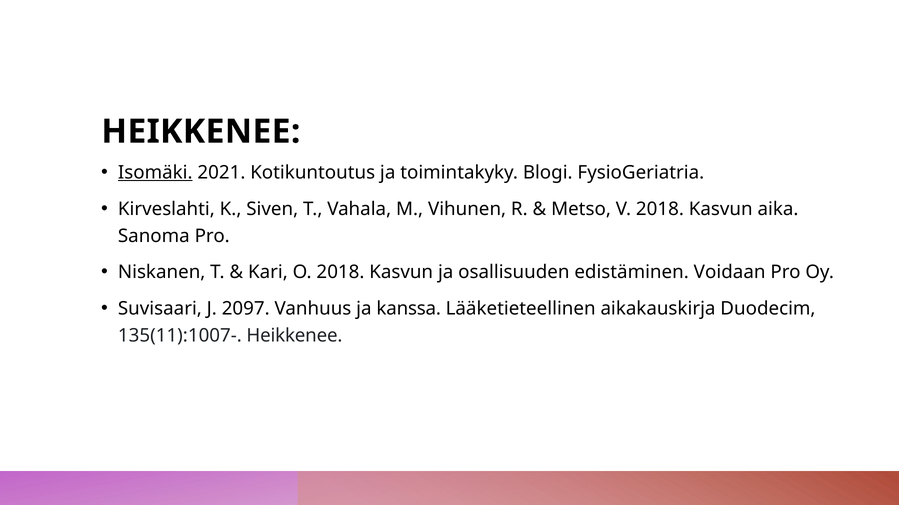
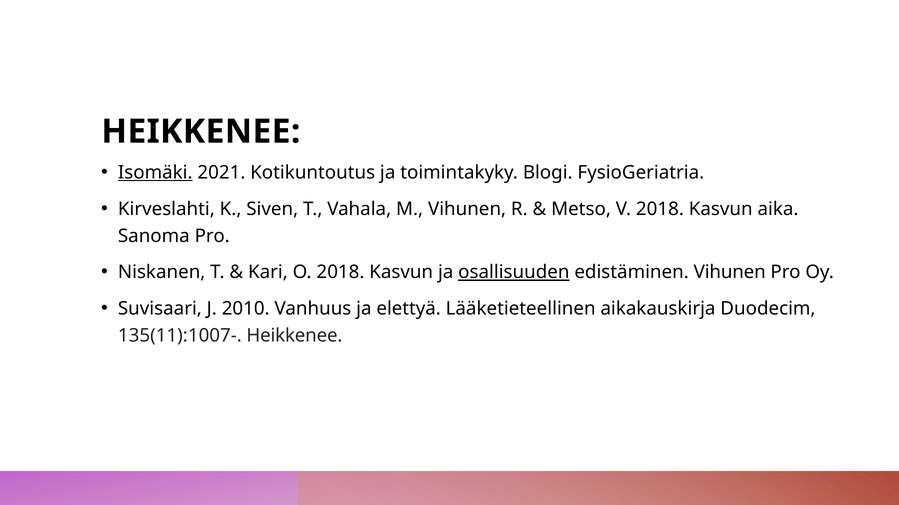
osallisuuden underline: none -> present (514, 273)
edistäminen Voidaan: Voidaan -> Vihunen (730, 273)
2097: 2097 -> 2010 (246, 309)
kanssa: kanssa -> elettyä (409, 309)
